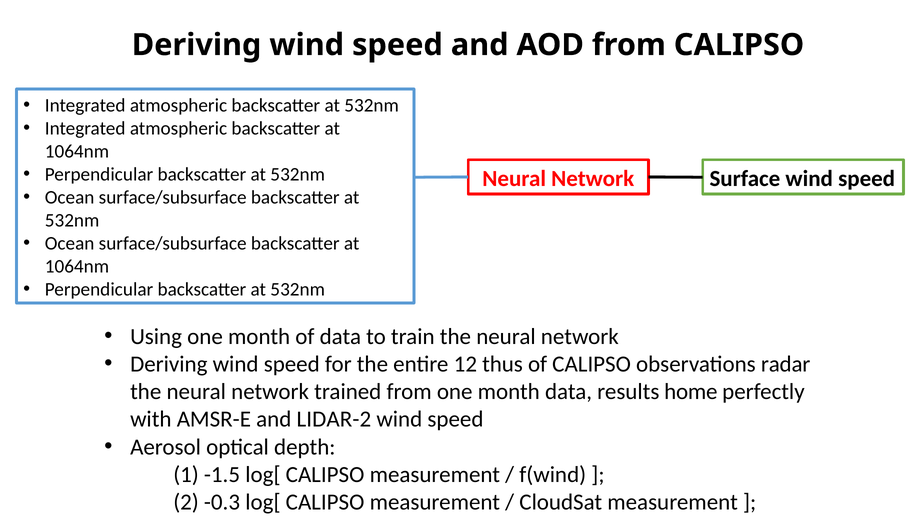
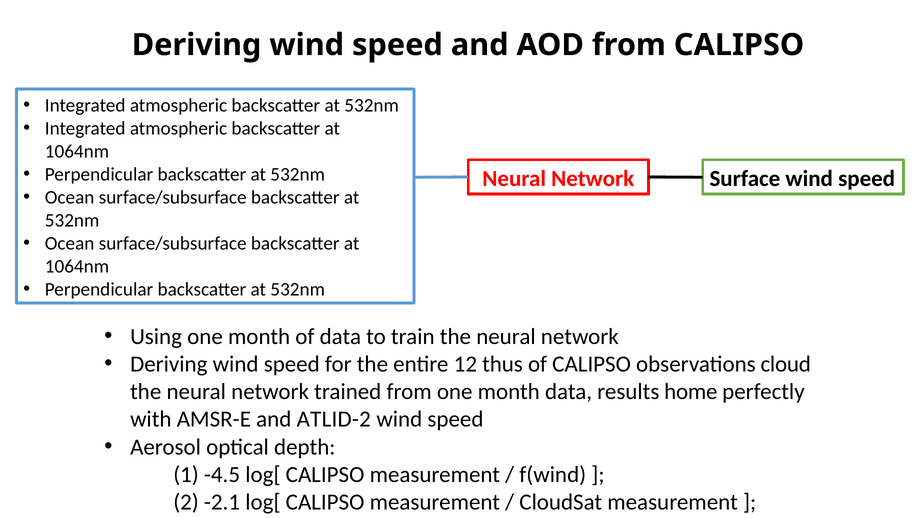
radar: radar -> cloud (786, 364)
LIDAR-2: LIDAR-2 -> ATLID-2 (334, 419)
-1.5: -1.5 -> -4.5 (222, 474)
-0.3: -0.3 -> -2.1 (222, 502)
